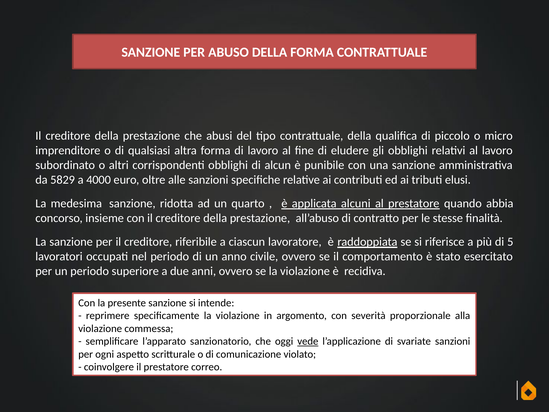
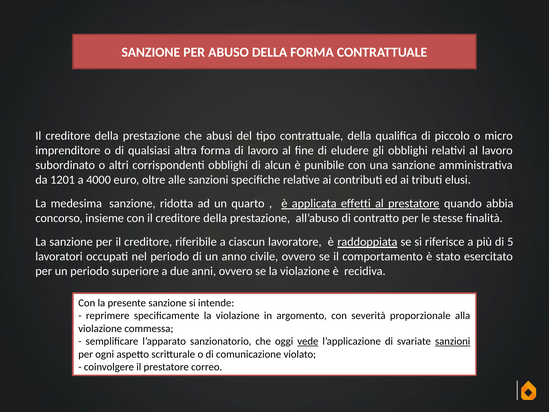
5829: 5829 -> 1201 (63, 180)
alcuni: alcuni -> effetti (356, 203)
sanzioni underline: none -> present (453, 341)
